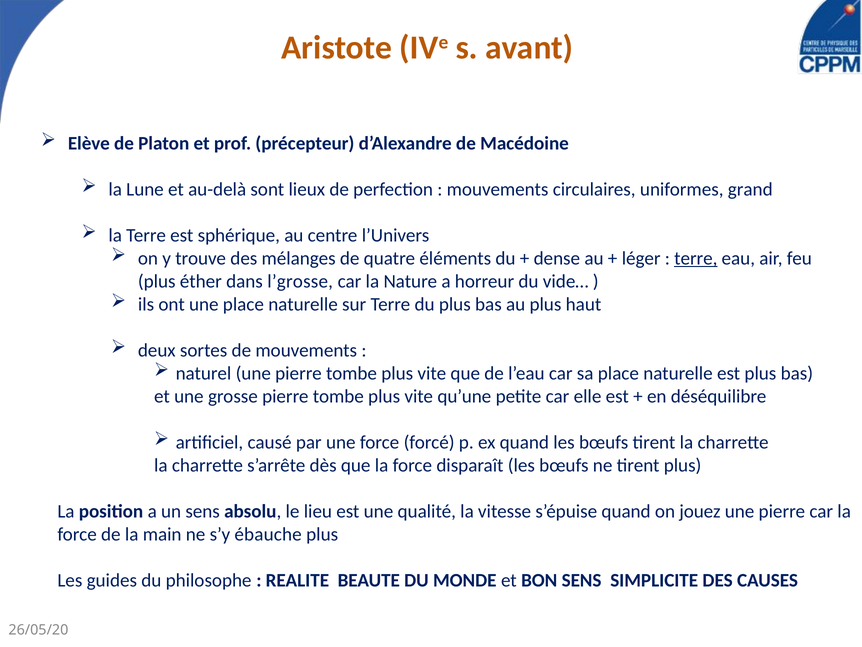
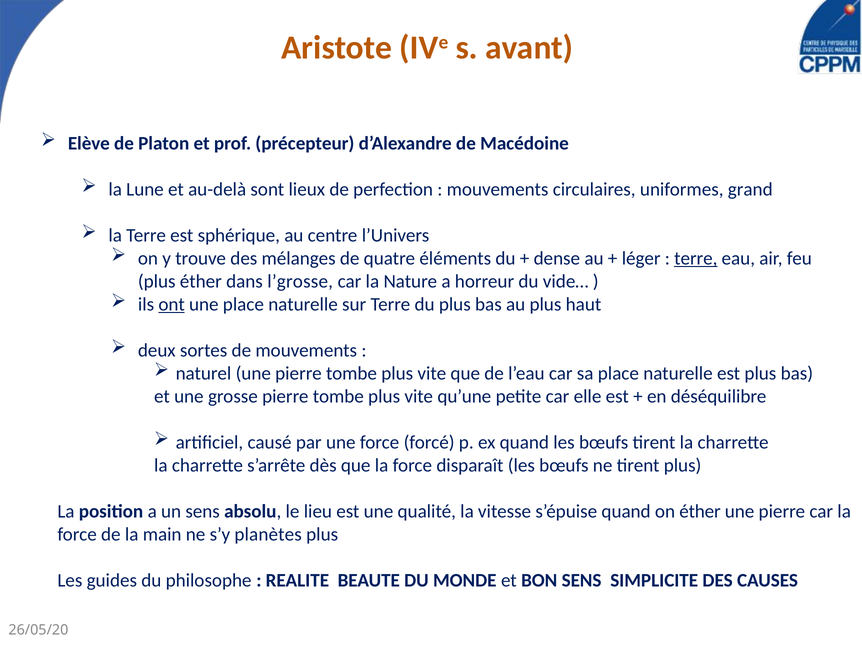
ont underline: none -> present (172, 304)
on jouez: jouez -> éther (700, 511)
ébauche: ébauche -> planètes (268, 534)
